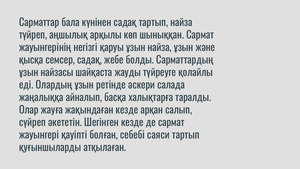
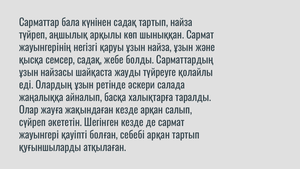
себебі саяси: саяси -> арқан (158, 135)
